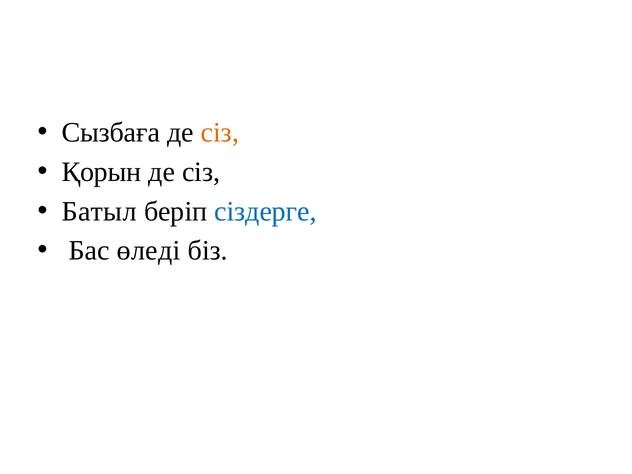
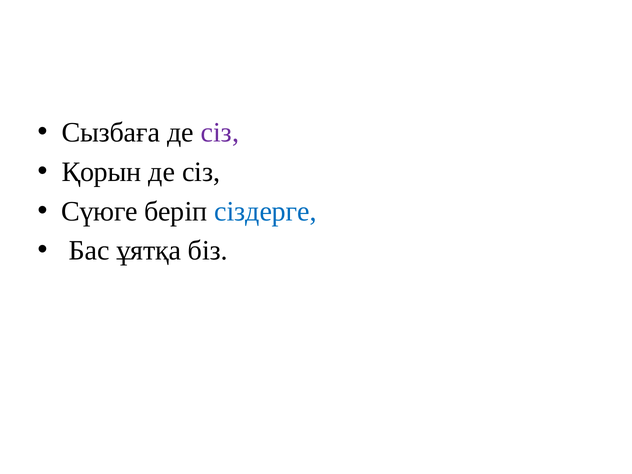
сіз colour: orange -> purple (220, 133)
Батыл: Батыл -> Сүюге (99, 211)
өледі: өледі -> ұятқа (149, 251)
